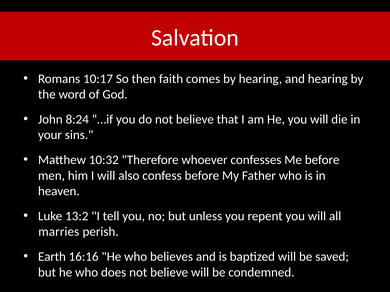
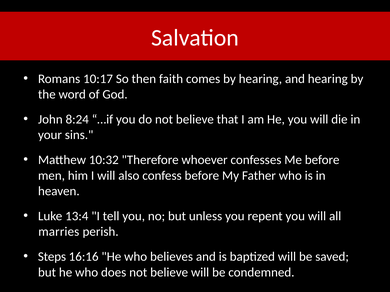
13:2: 13:2 -> 13:4 (77, 216)
Earth: Earth -> Steps (52, 257)
